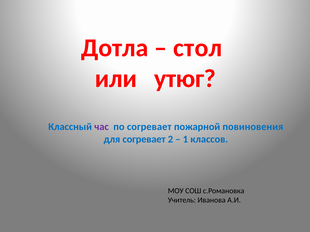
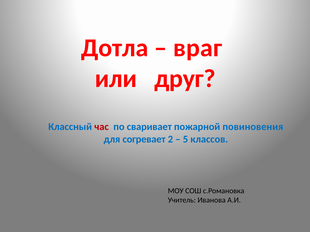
стол: стол -> враг (198, 48)
утюг: утюг -> друг (185, 79)
час colour: purple -> red (102, 127)
по согревает: согревает -> сваривает (149, 127)
1: 1 -> 5 (185, 140)
